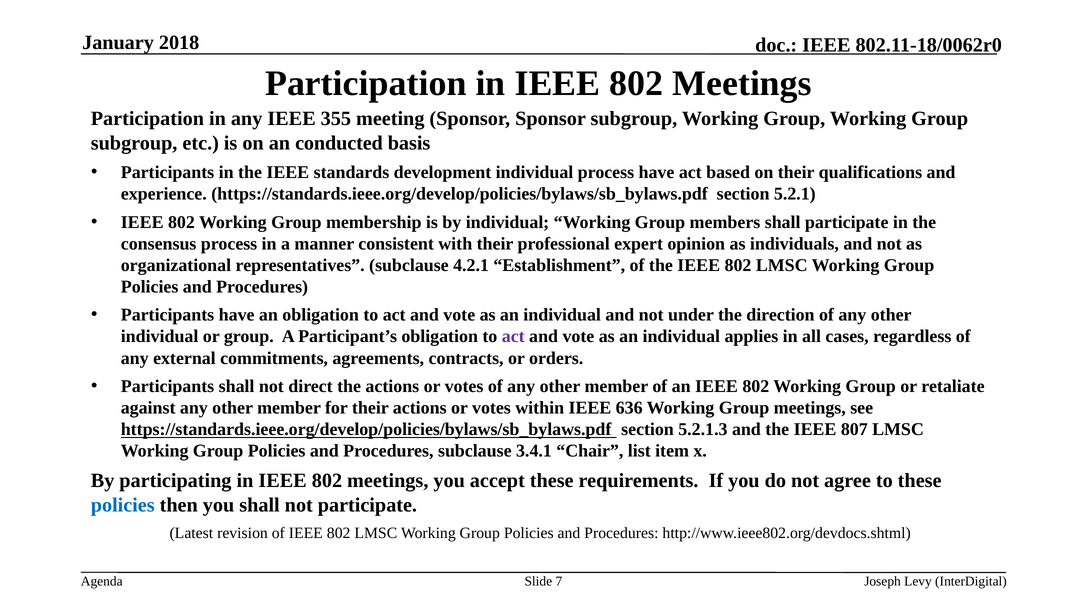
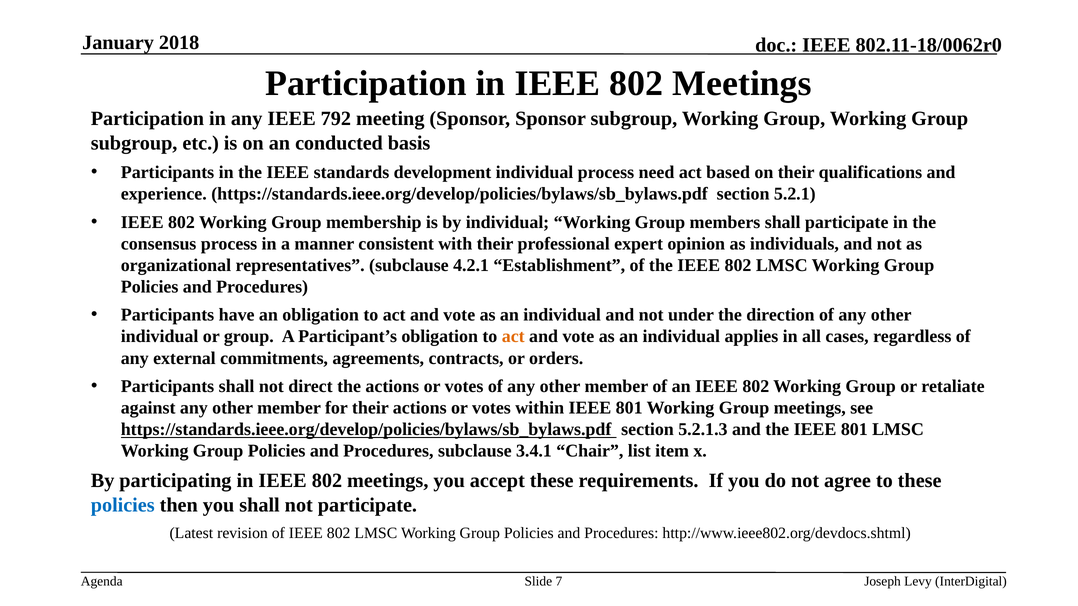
355: 355 -> 792 (336, 119)
process have: have -> need (656, 172)
act colour: purple -> orange (513, 337)
within IEEE 636: 636 -> 801 (629, 408)
the IEEE 807: 807 -> 801 (854, 430)
